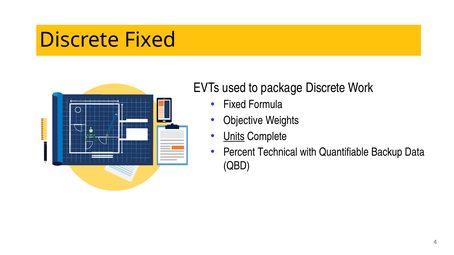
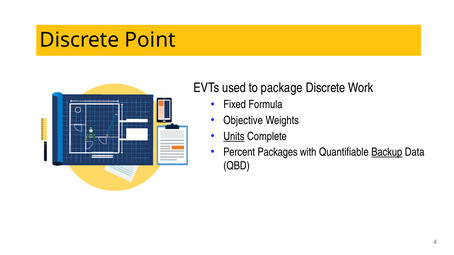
Discrete Fixed: Fixed -> Point (150, 40)
Technical: Technical -> Packages (278, 152)
Backup underline: none -> present (387, 152)
